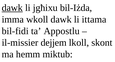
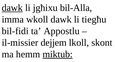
bil-Iżda: bil-Iżda -> bil-Alla (76, 8)
ittama: ittama -> tiegħu (94, 19)
miktub underline: none -> present (58, 54)
